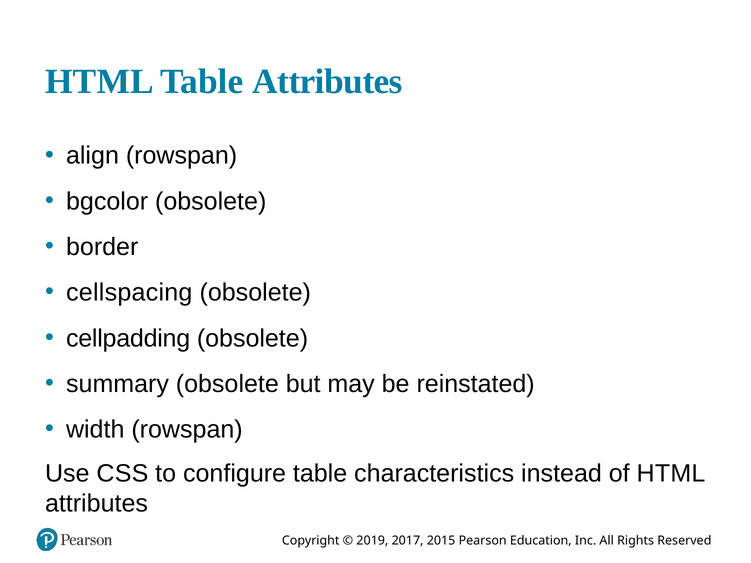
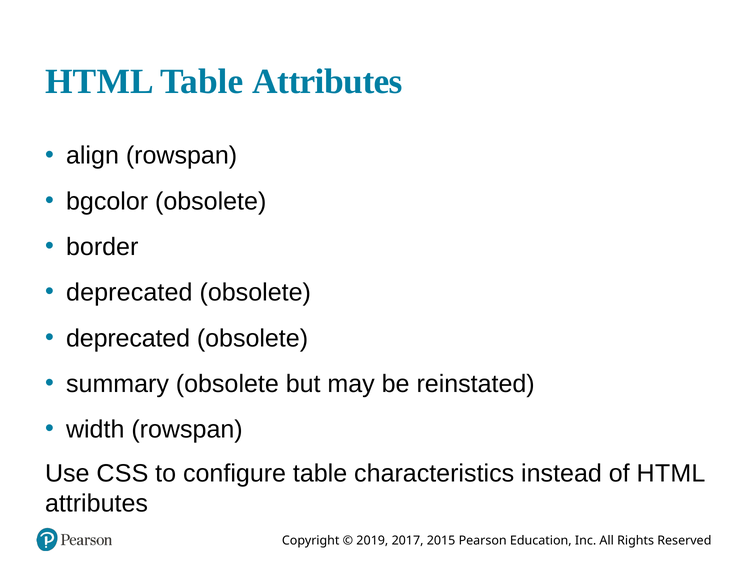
cellspacing: cellspacing -> deprecated (129, 293)
cellpadding: cellpadding -> deprecated (128, 338)
